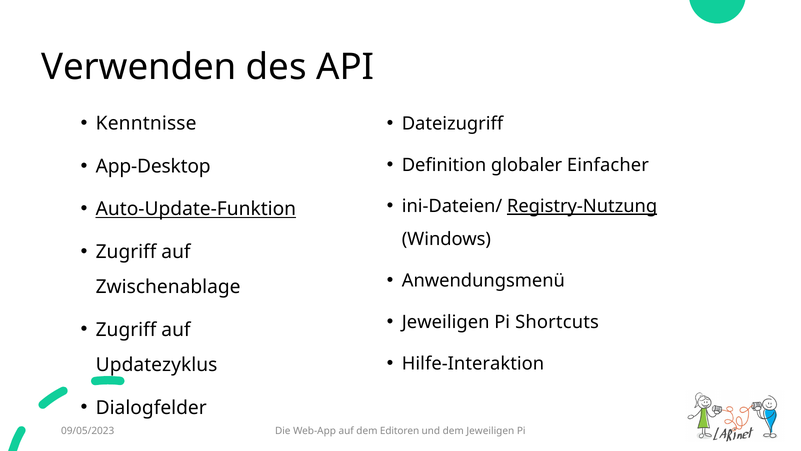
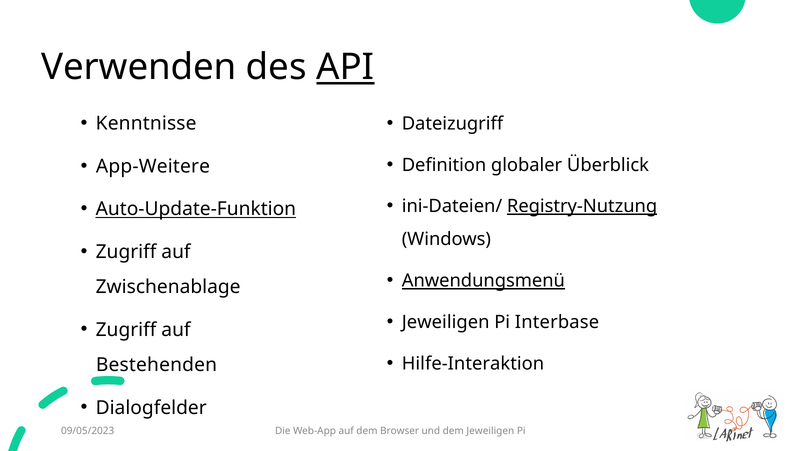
API underline: none -> present (345, 67)
Einfacher: Einfacher -> Überblick (608, 165)
App-Desktop: App-Desktop -> App-Weitere (153, 166)
Anwendungsmenü underline: none -> present (483, 281)
Shortcuts: Shortcuts -> Interbase (557, 322)
Updatezyklus: Updatezyklus -> Bestehenden (156, 365)
Editoren: Editoren -> Browser (400, 430)
